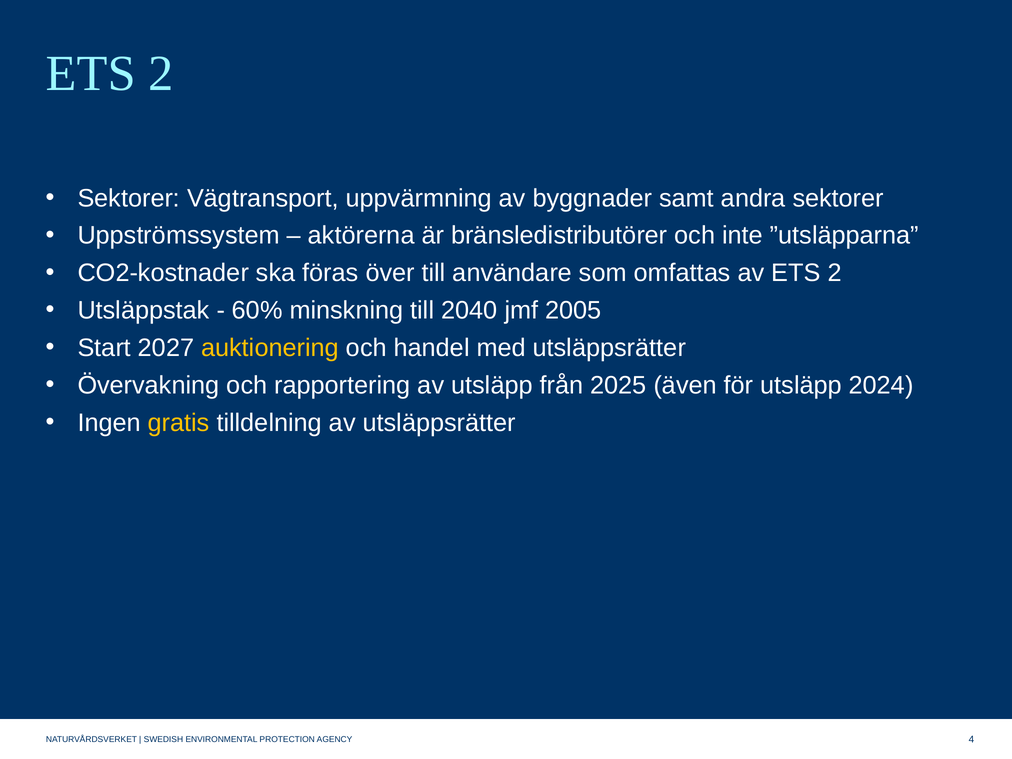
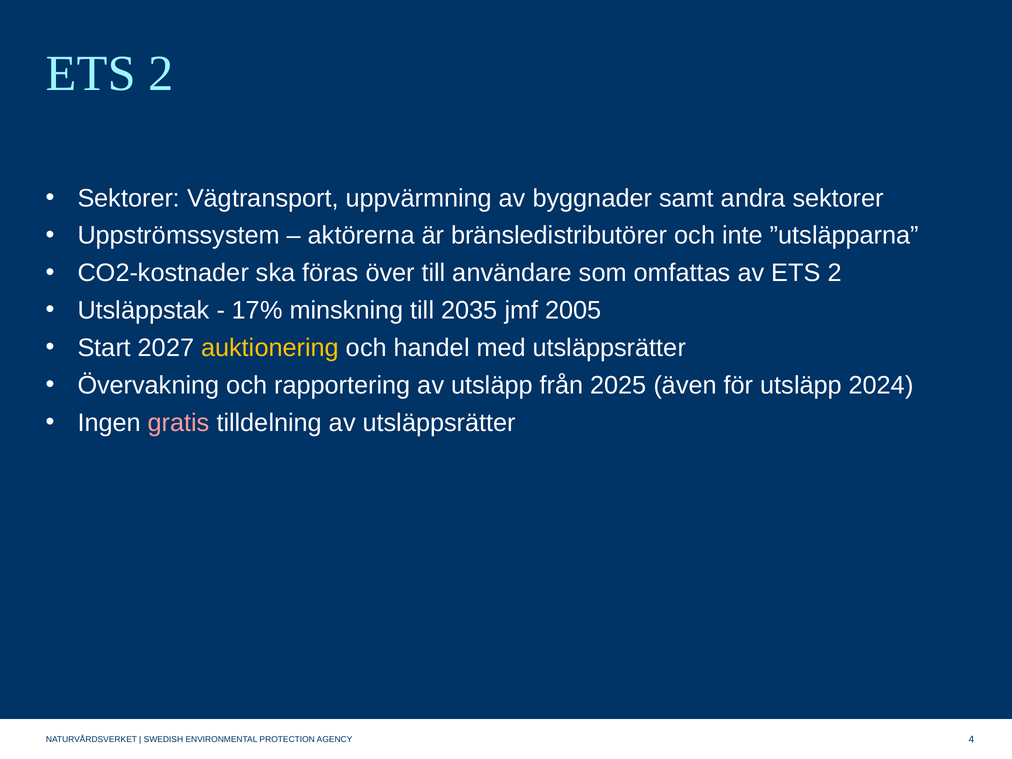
60%: 60% -> 17% (257, 310)
2040: 2040 -> 2035 (469, 310)
gratis colour: yellow -> pink (179, 423)
